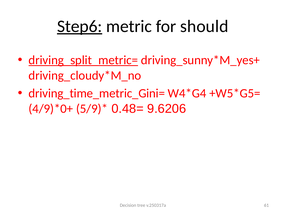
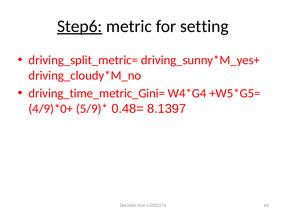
should: should -> setting (204, 26)
driving_split_metric= underline: present -> none (83, 60)
9.6206: 9.6206 -> 8.1397 (167, 108)
